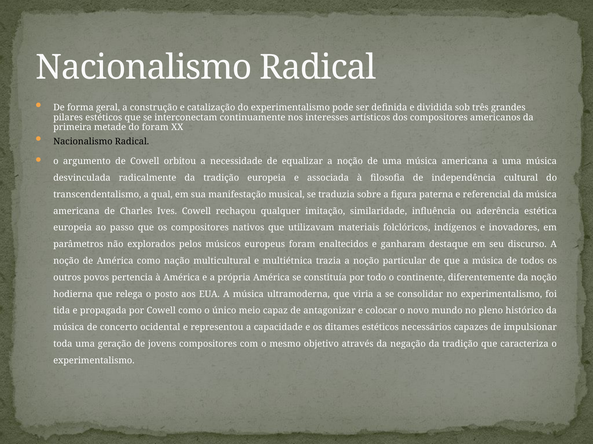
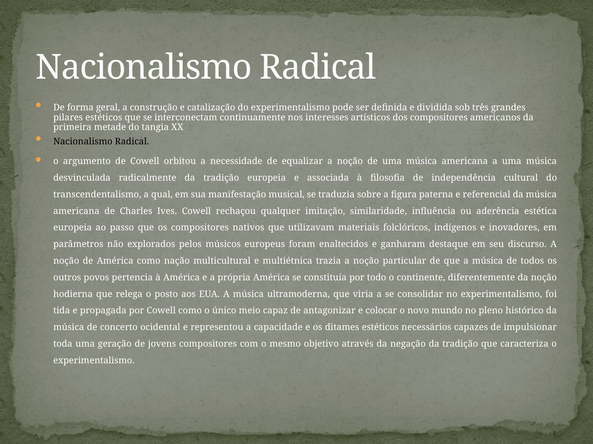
do foram: foram -> tangia (155, 127)
